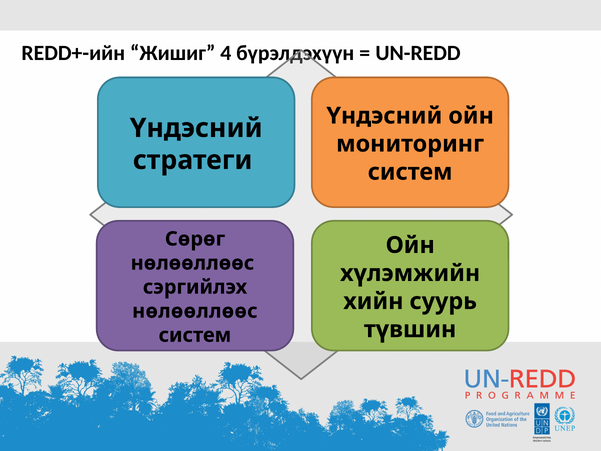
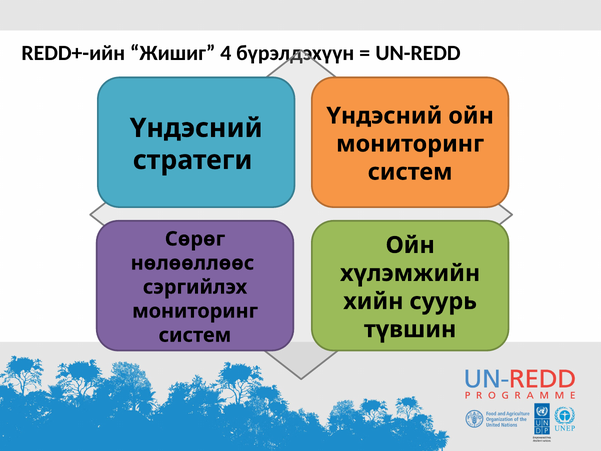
нөлөөллөөс: нөлөөллөөс -> мониторинг (195, 311)
